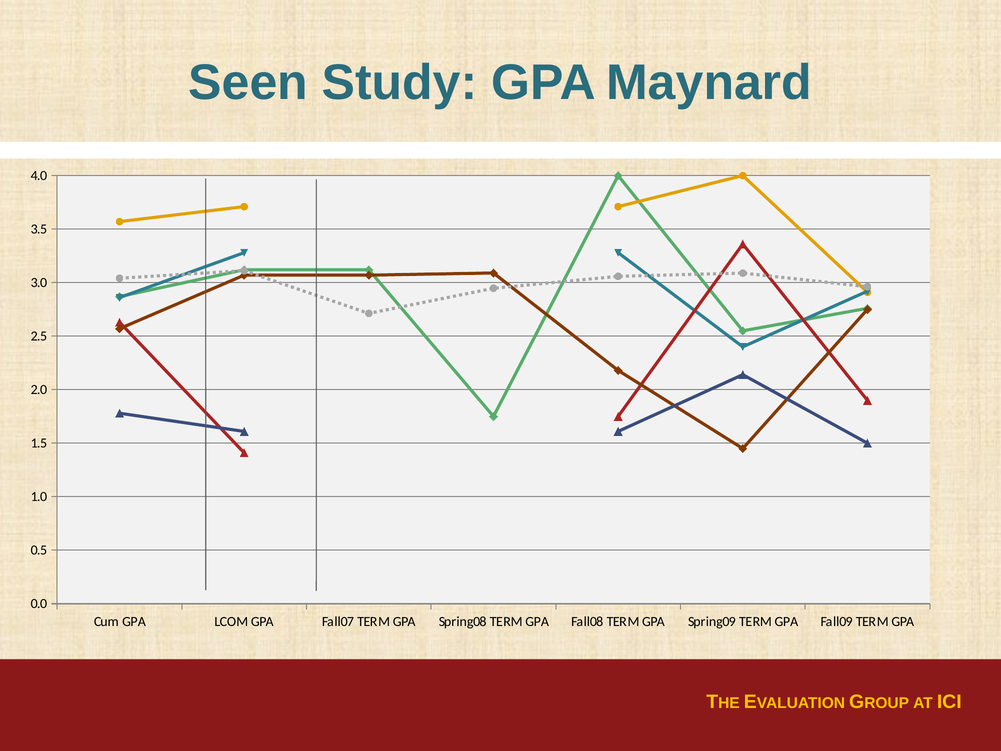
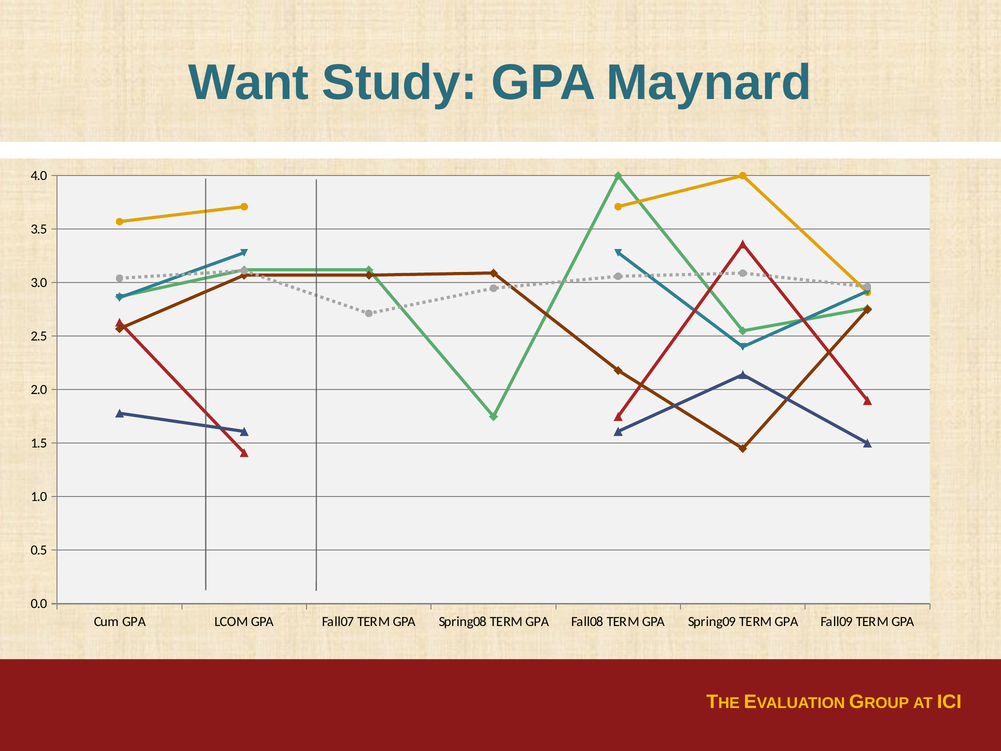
Seen: Seen -> Want (249, 83)
